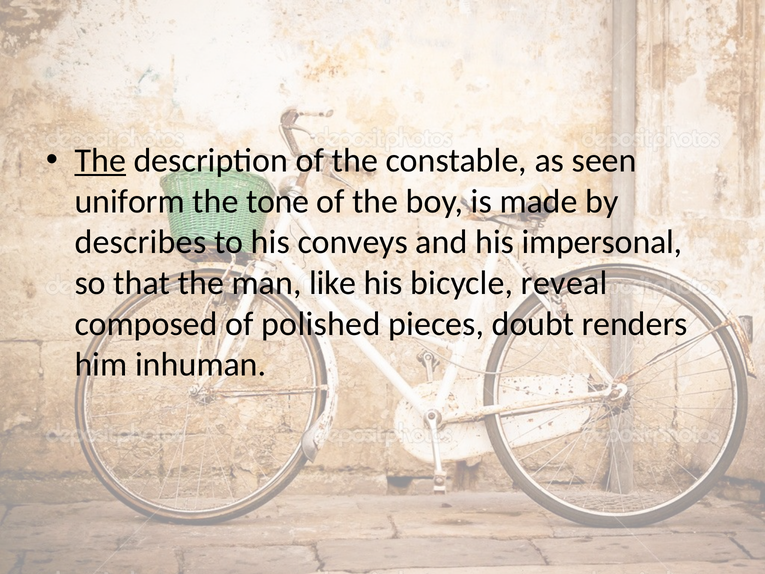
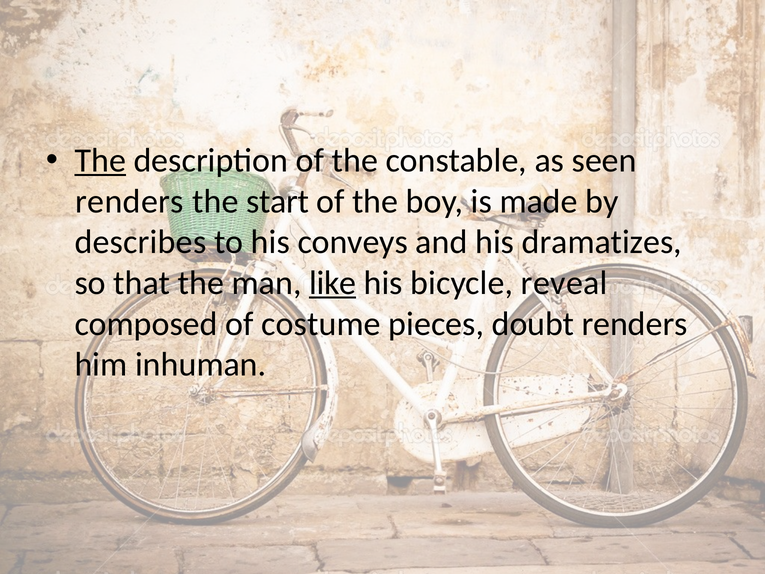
uniform: uniform -> renders (130, 201)
tone: tone -> start (278, 201)
impersonal: impersonal -> dramatizes (602, 242)
like underline: none -> present (333, 283)
polished: polished -> costume (321, 324)
